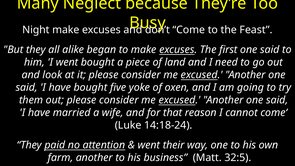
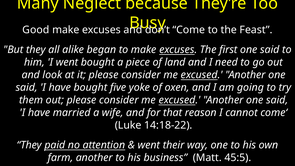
Night: Night -> Good (36, 30)
14:18-24: 14:18-24 -> 14:18-22 (168, 125)
32:5: 32:5 -> 45:5 (238, 158)
